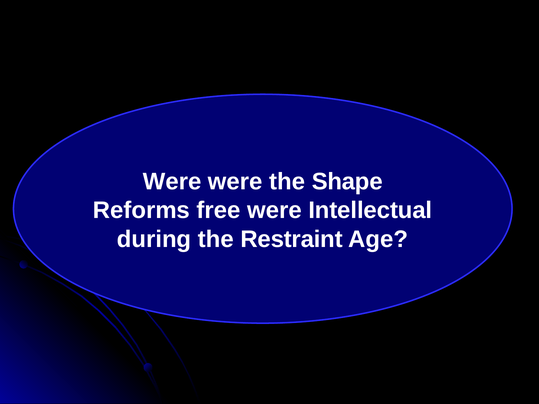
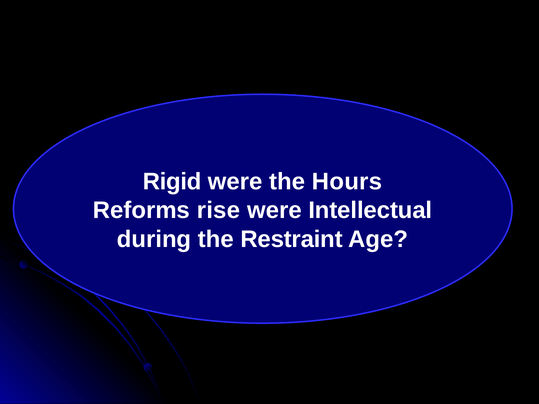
Were: Were -> Rigid (172, 182)
Shape: Shape -> Hours (347, 182)
free: free -> rise (218, 211)
